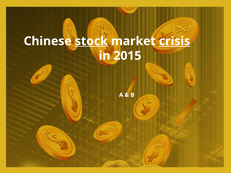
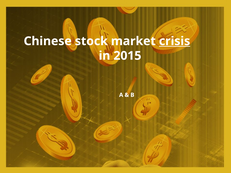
stock underline: present -> none (91, 41)
